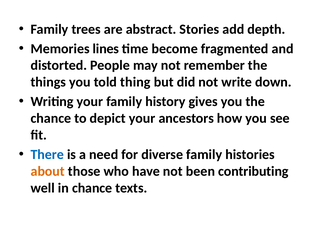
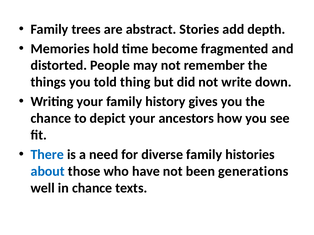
lines: lines -> hold (106, 49)
about colour: orange -> blue (48, 172)
contributing: contributing -> generations (253, 172)
